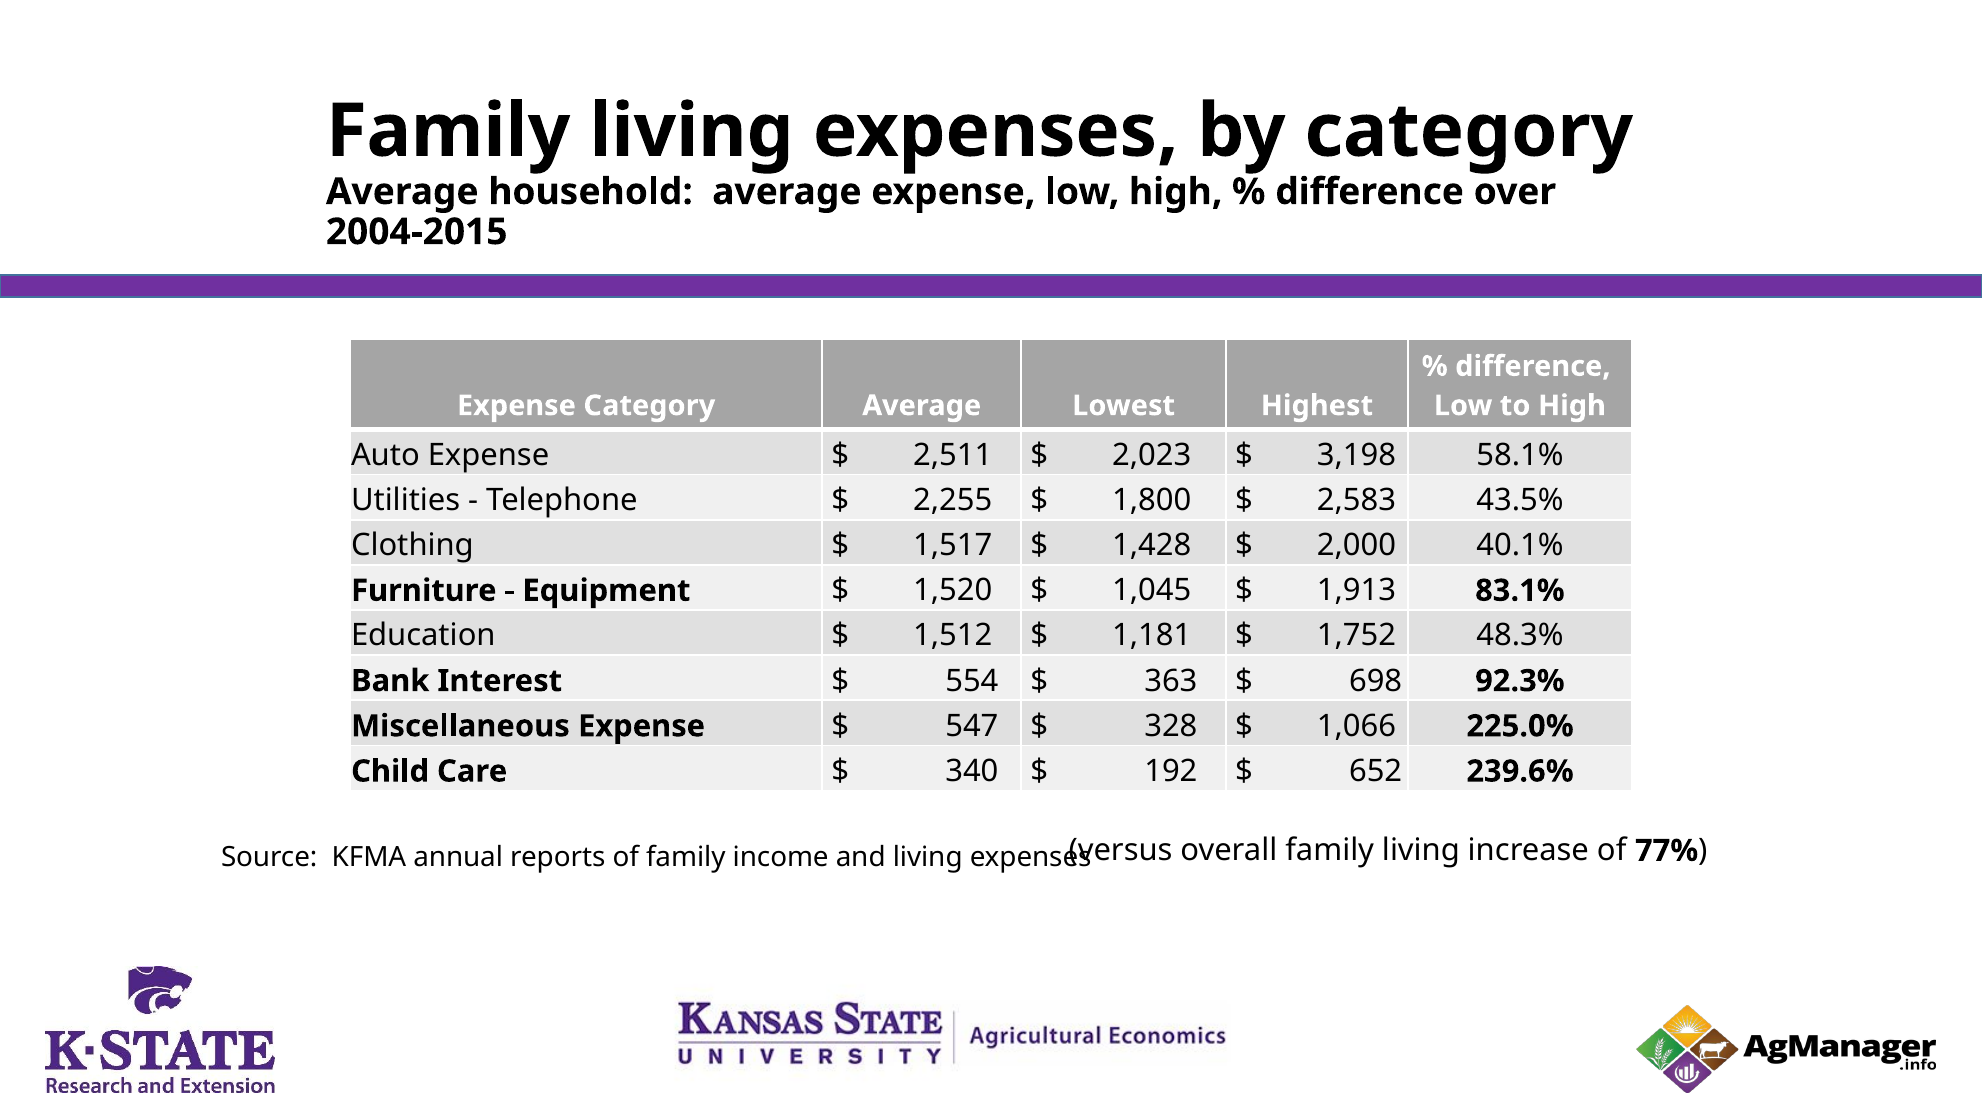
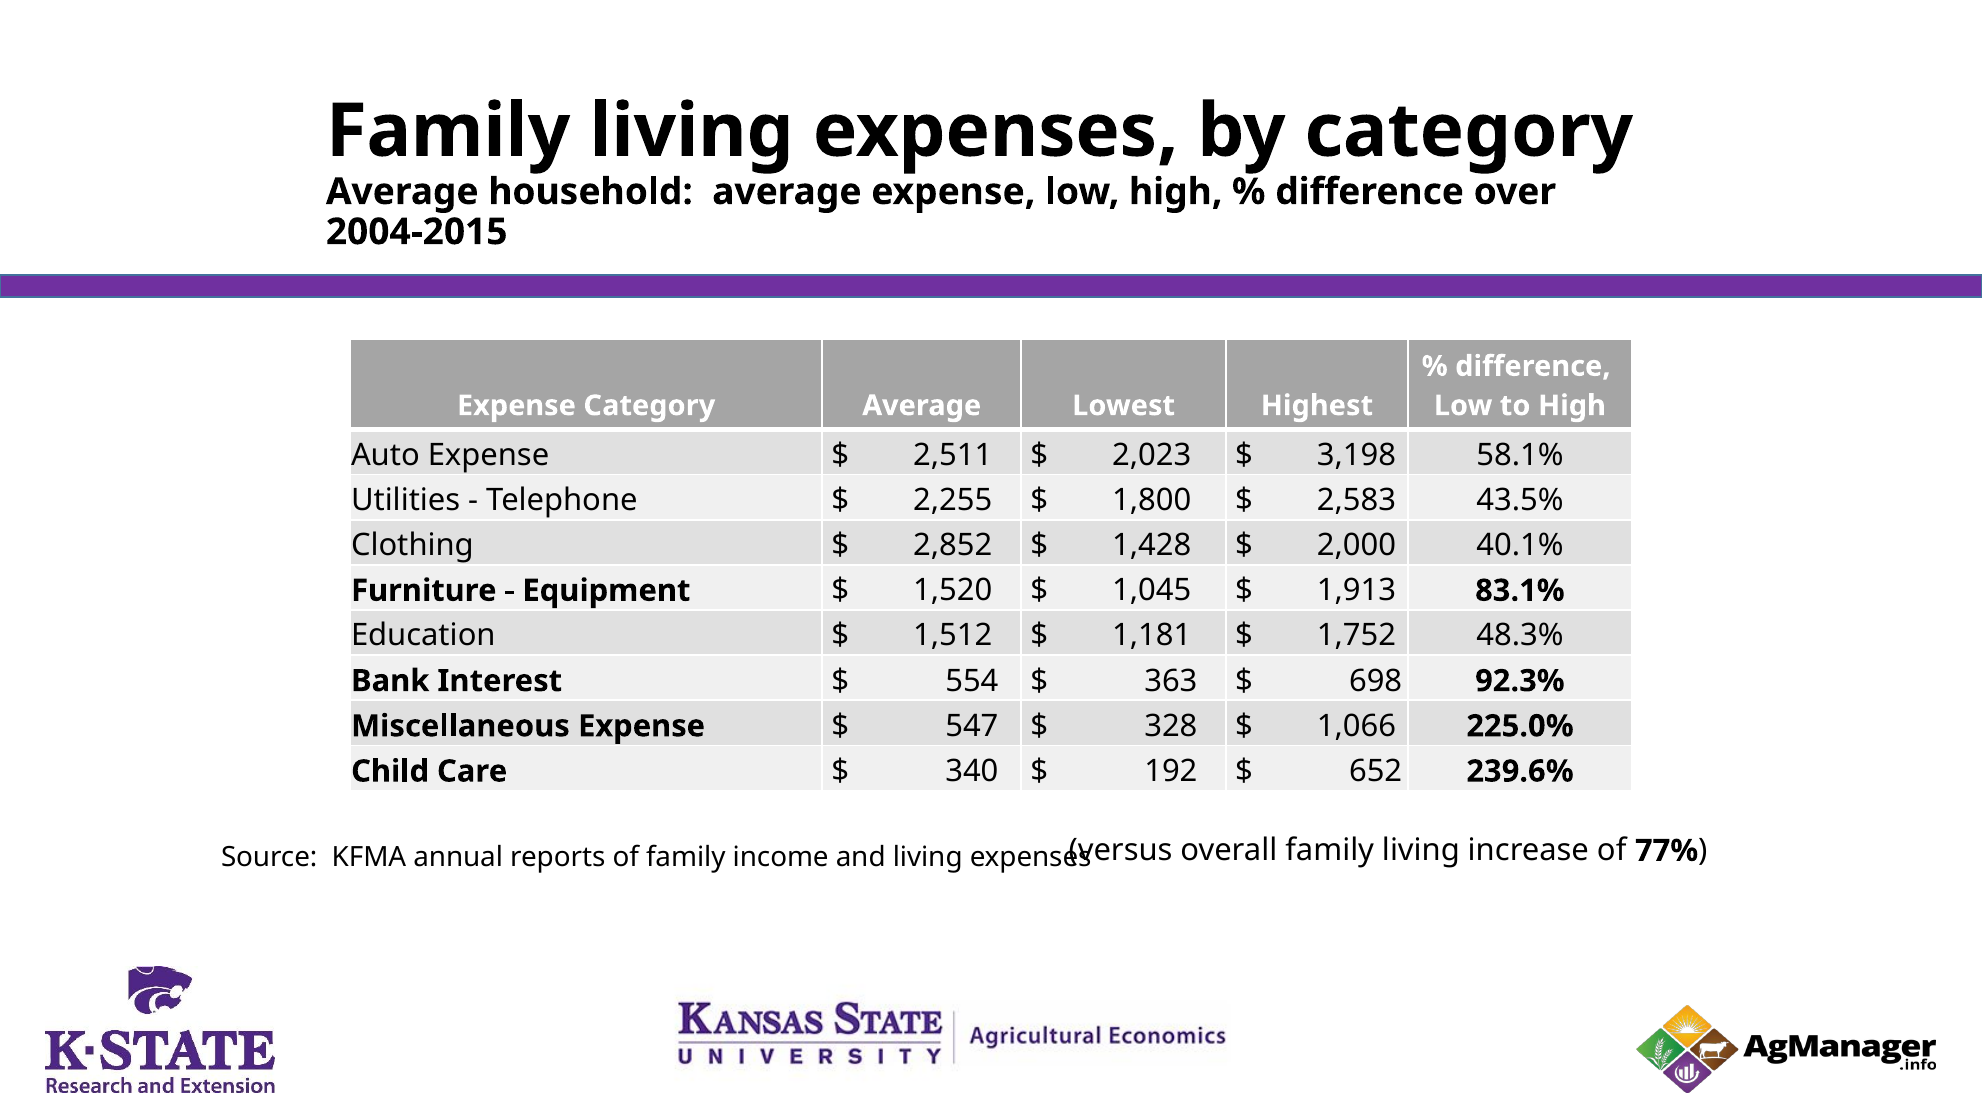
1,517: 1,517 -> 2,852 (953, 545)
